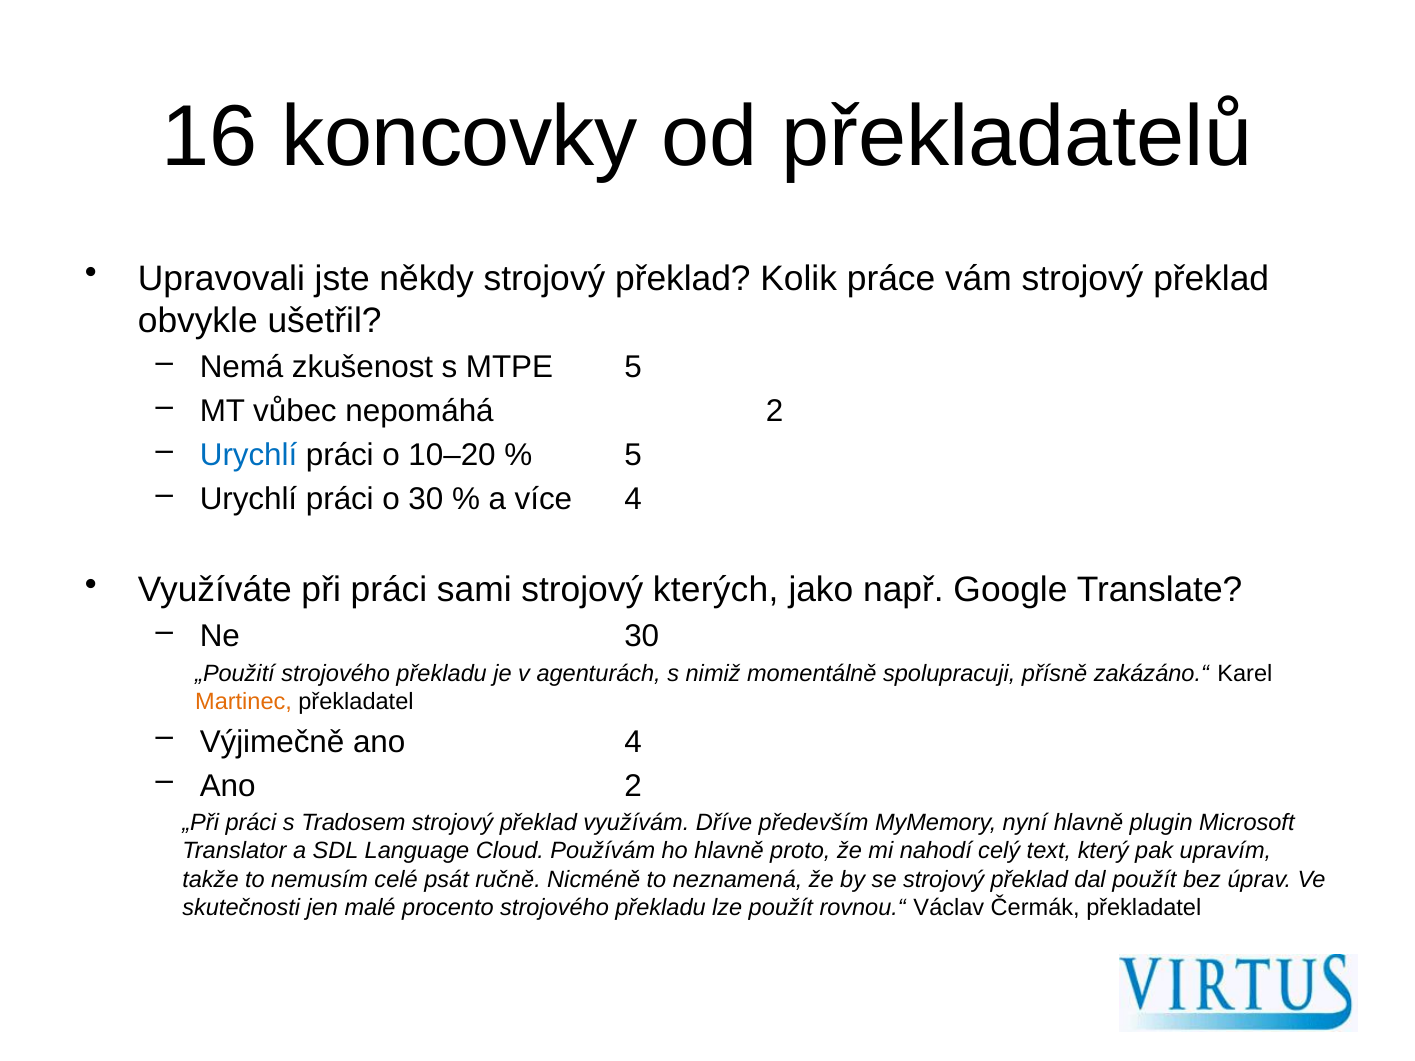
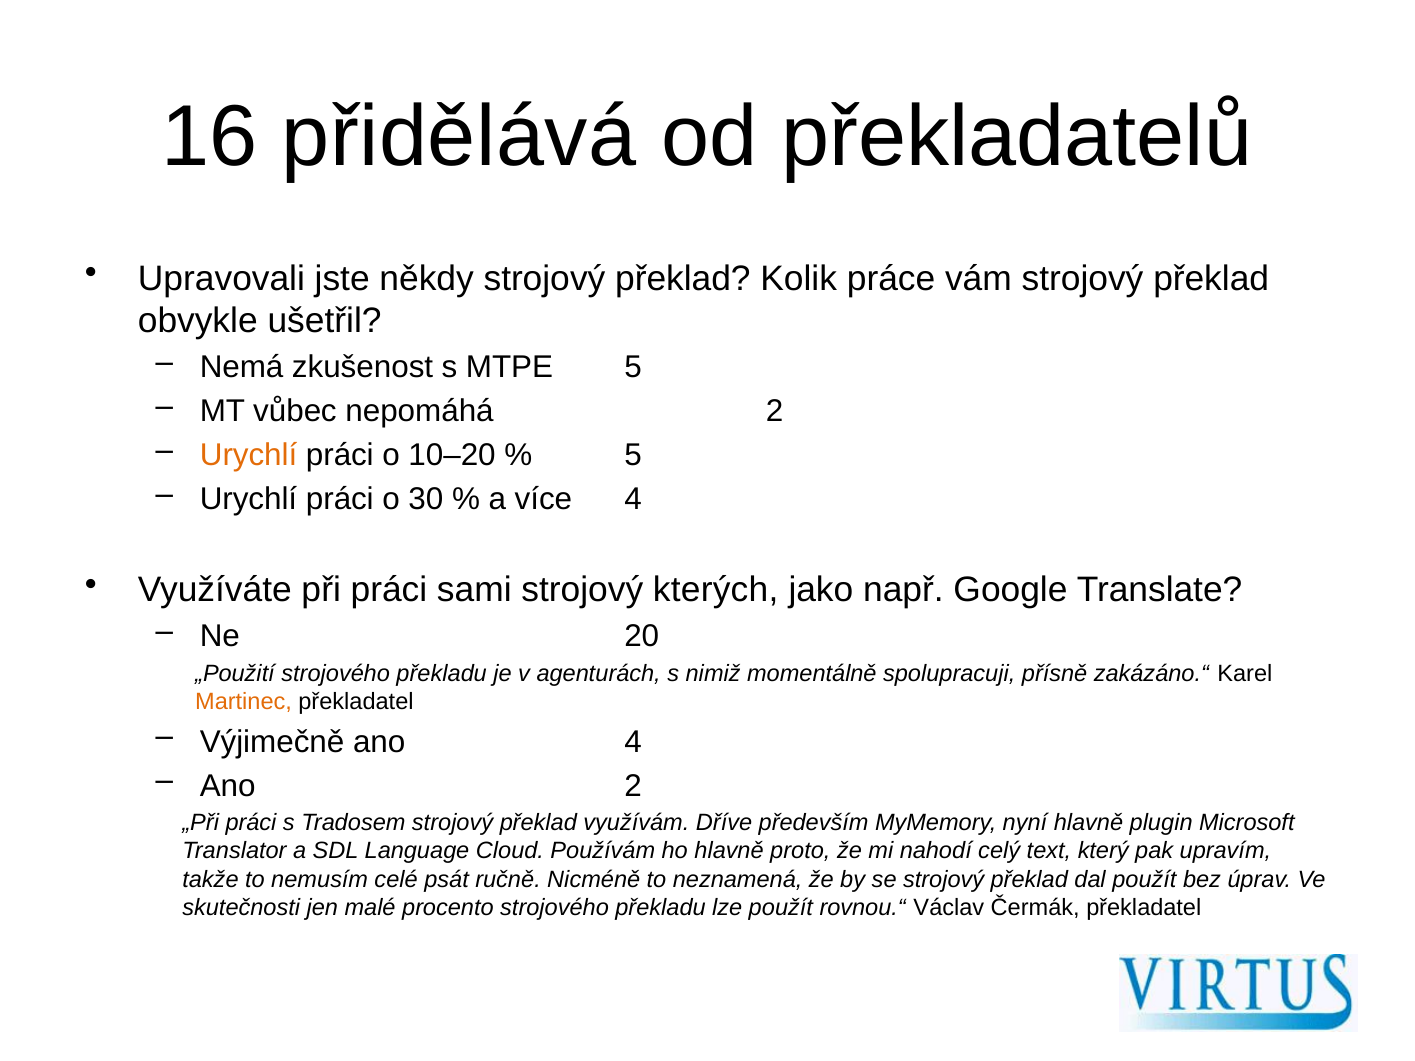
koncovky: koncovky -> přidělává (459, 137)
Urychlí colour: blue -> orange (249, 455)
Ne 30: 30 -> 20 (642, 637)
